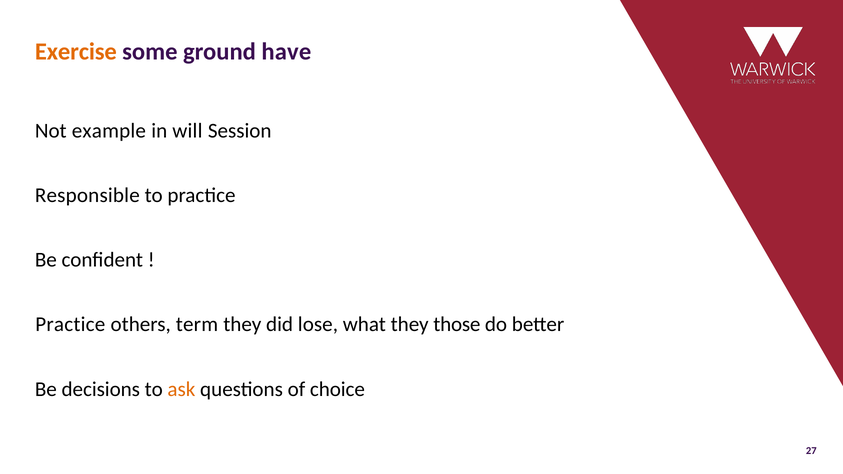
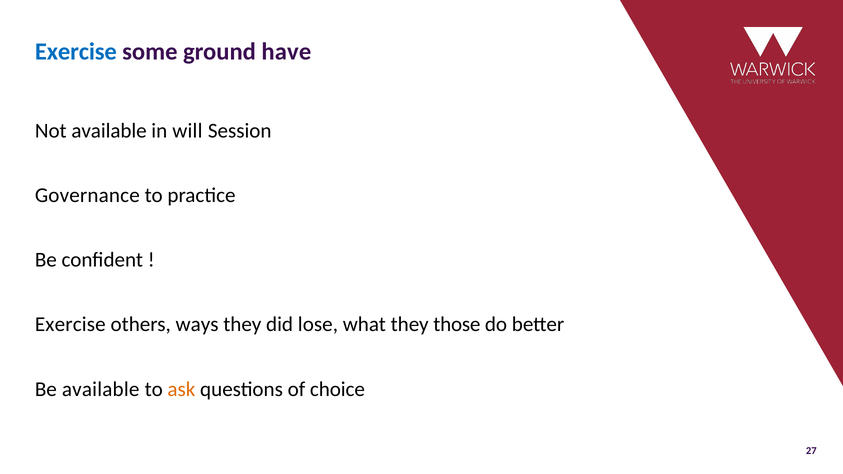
Exercise colour: orange -> blue (76, 52)
Not example: example -> available (109, 131)
Responsible: Responsible -> Governance (87, 195)
Practice: Practice -> Exercise (70, 325)
term: term -> ways (197, 325)
Be decisions: decisions -> available (101, 389)
